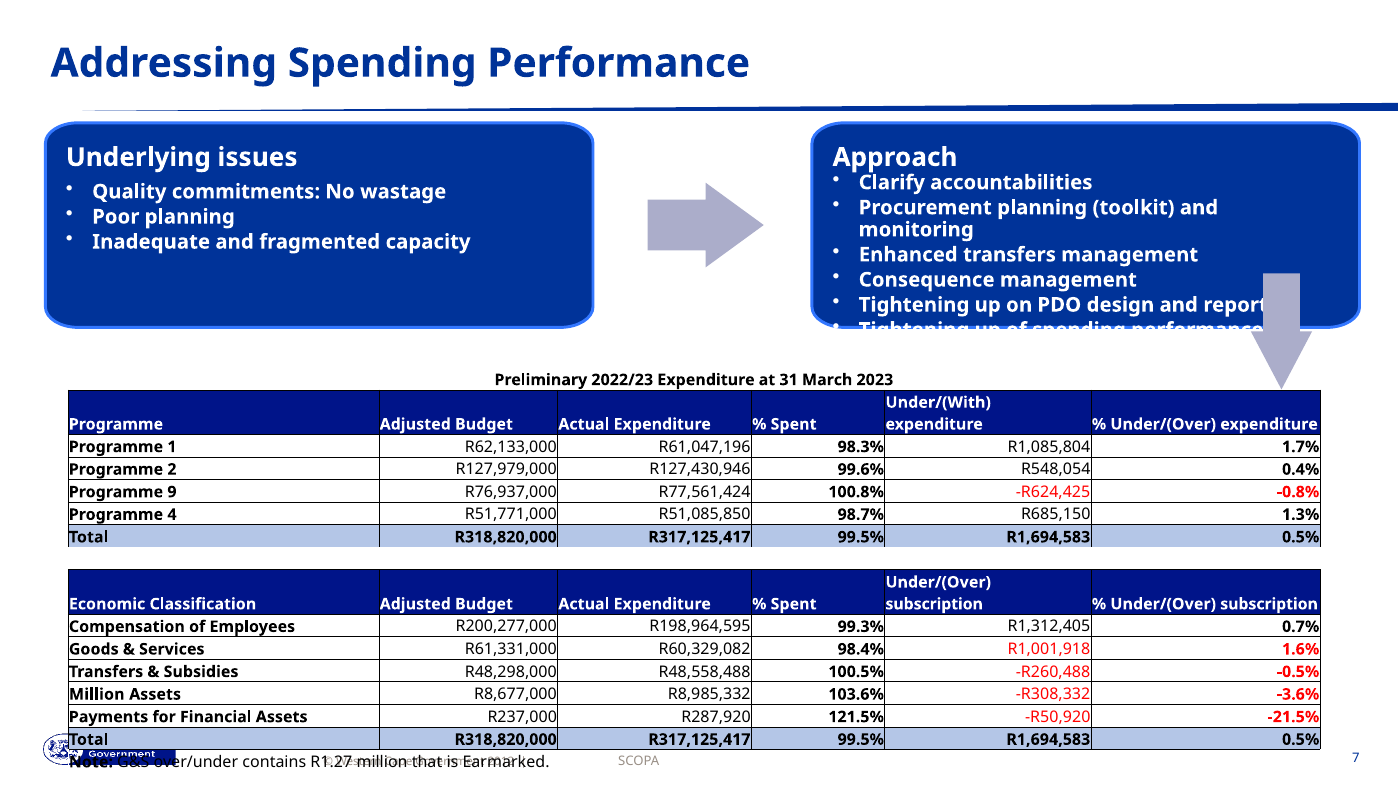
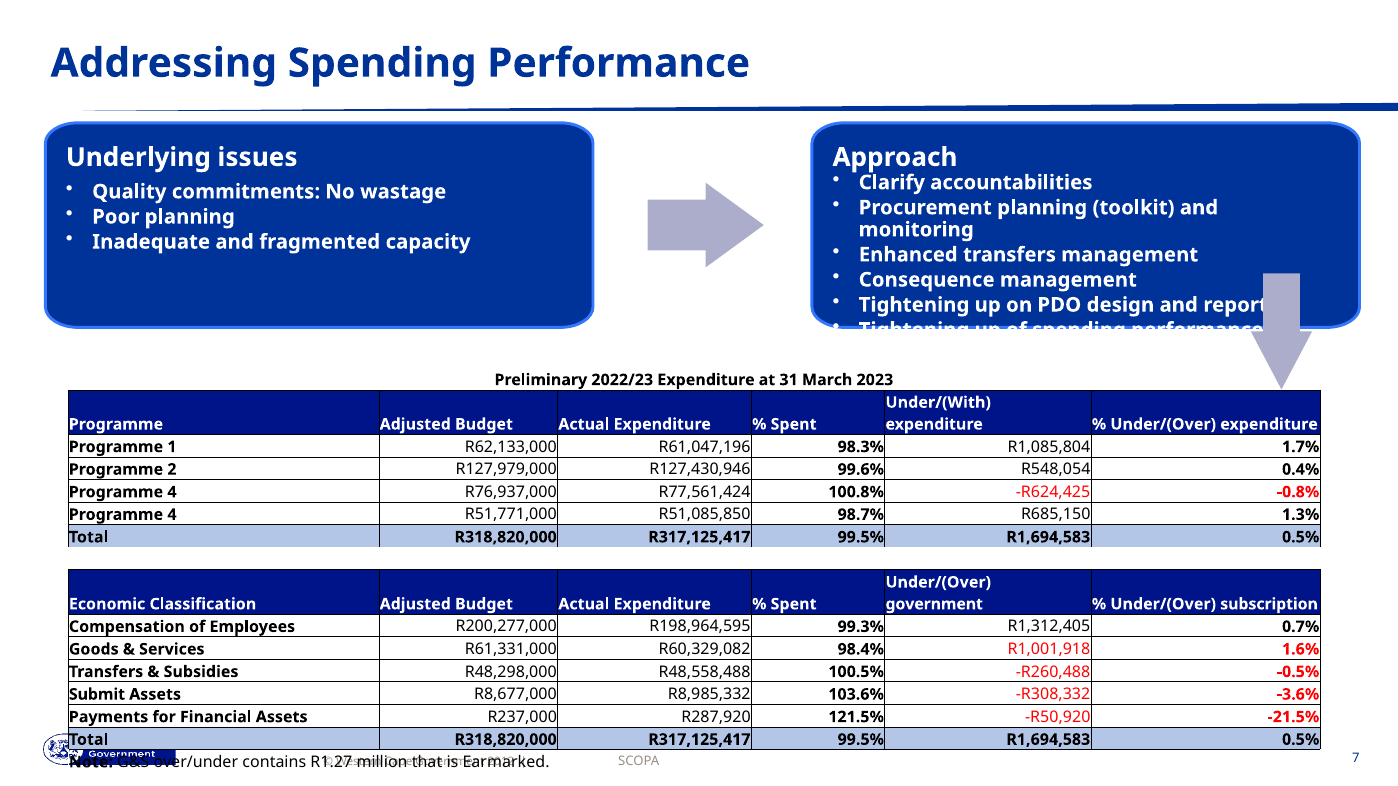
9: 9 -> 4 (172, 492)
subscription: subscription -> government (934, 604)
Million: Million -> Submit (97, 695)
